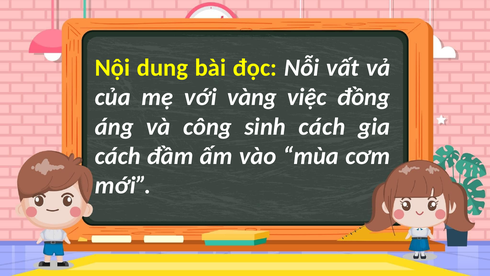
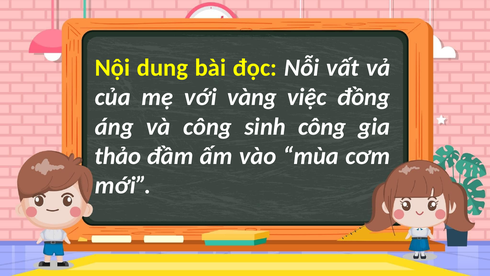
sinh cách: cách -> công (322, 126)
cách: cách -> thảo (118, 156)
